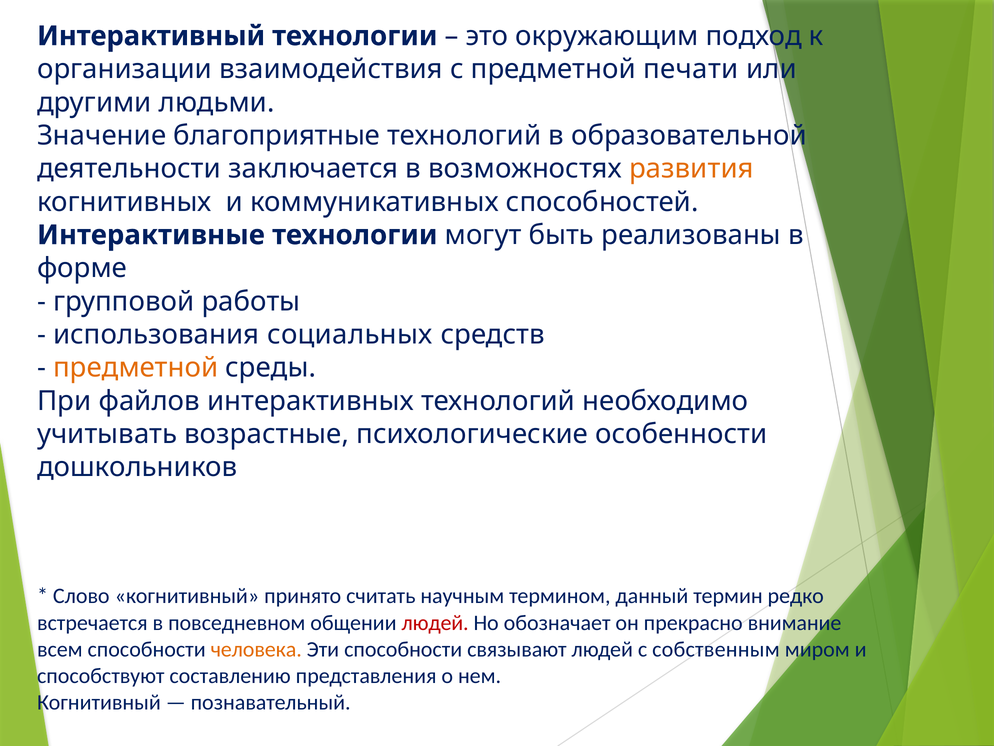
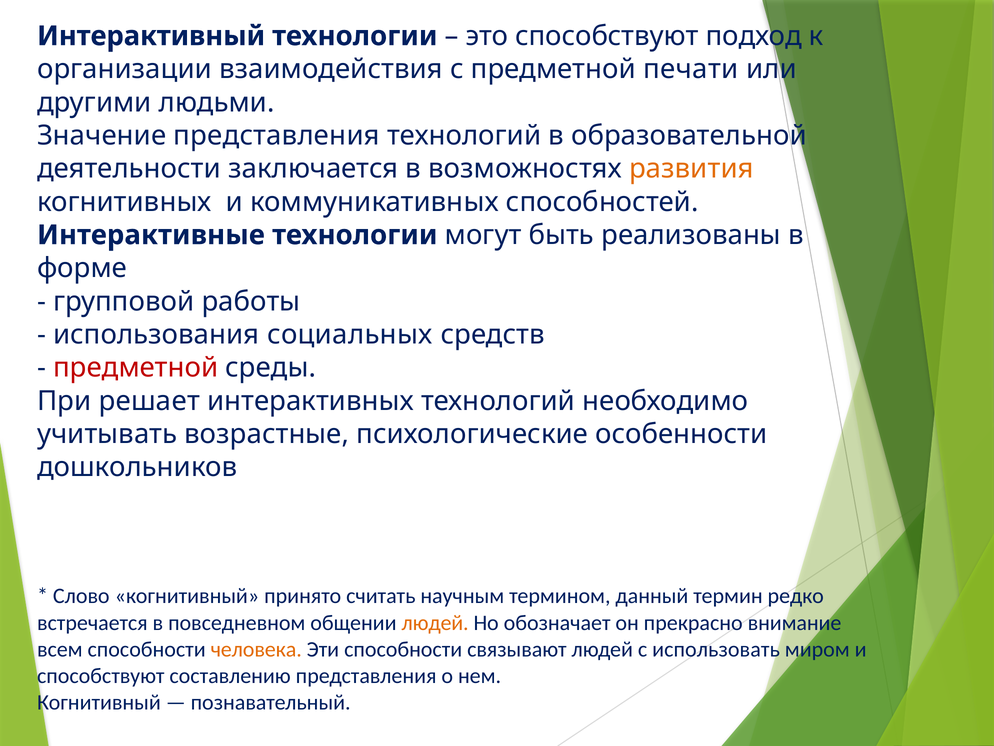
это окружающим: окружающим -> способствуют (607, 36)
Значение благоприятные: благоприятные -> представления (277, 135)
предметной colour: orange -> red (136, 368)
файлов: файлов -> решает (149, 401)
людей colour: red -> orange (435, 622)
собственным: собственным -> использовать (716, 649)
